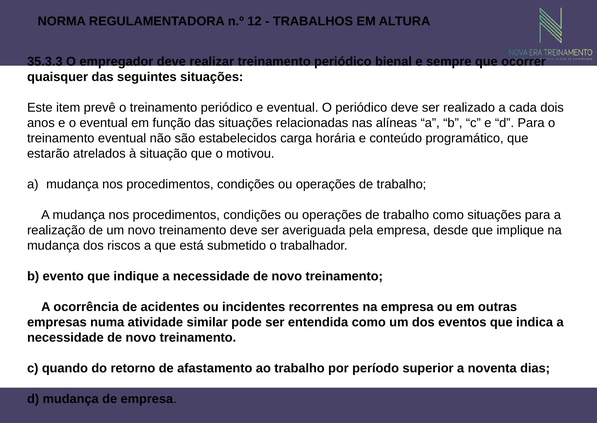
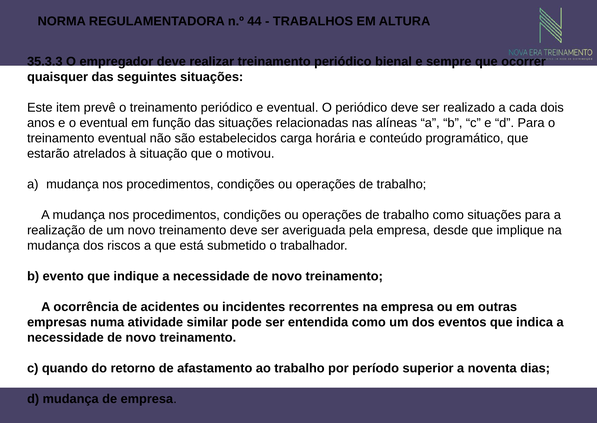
12: 12 -> 44 (254, 21)
